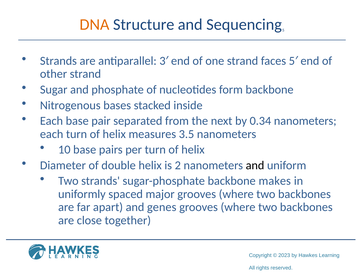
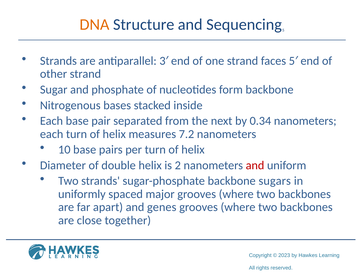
3.5: 3.5 -> 7.2 (186, 134)
and colour: black -> red (255, 165)
makes: makes -> sugars (275, 181)
